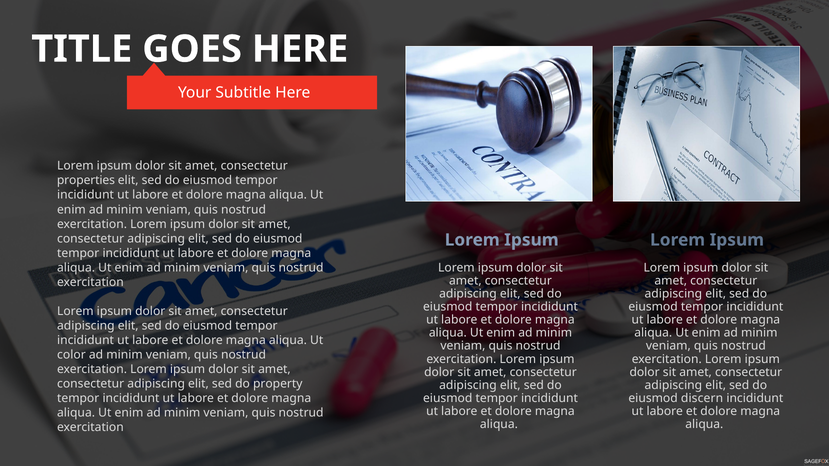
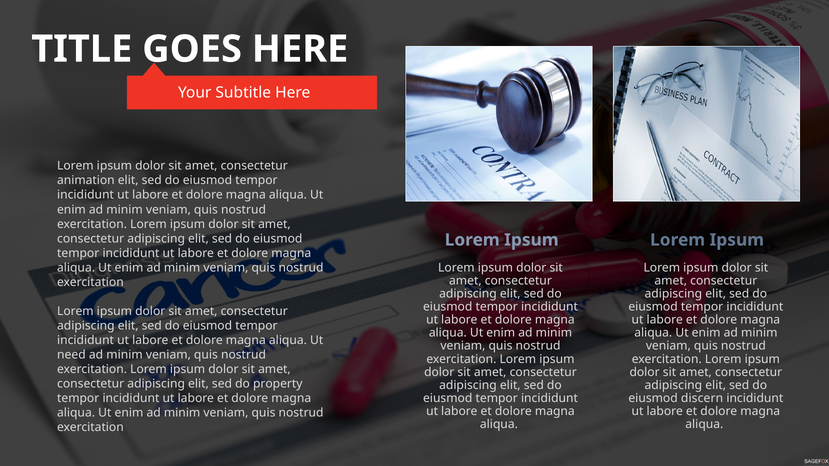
properties: properties -> animation (86, 181)
color: color -> need (71, 355)
